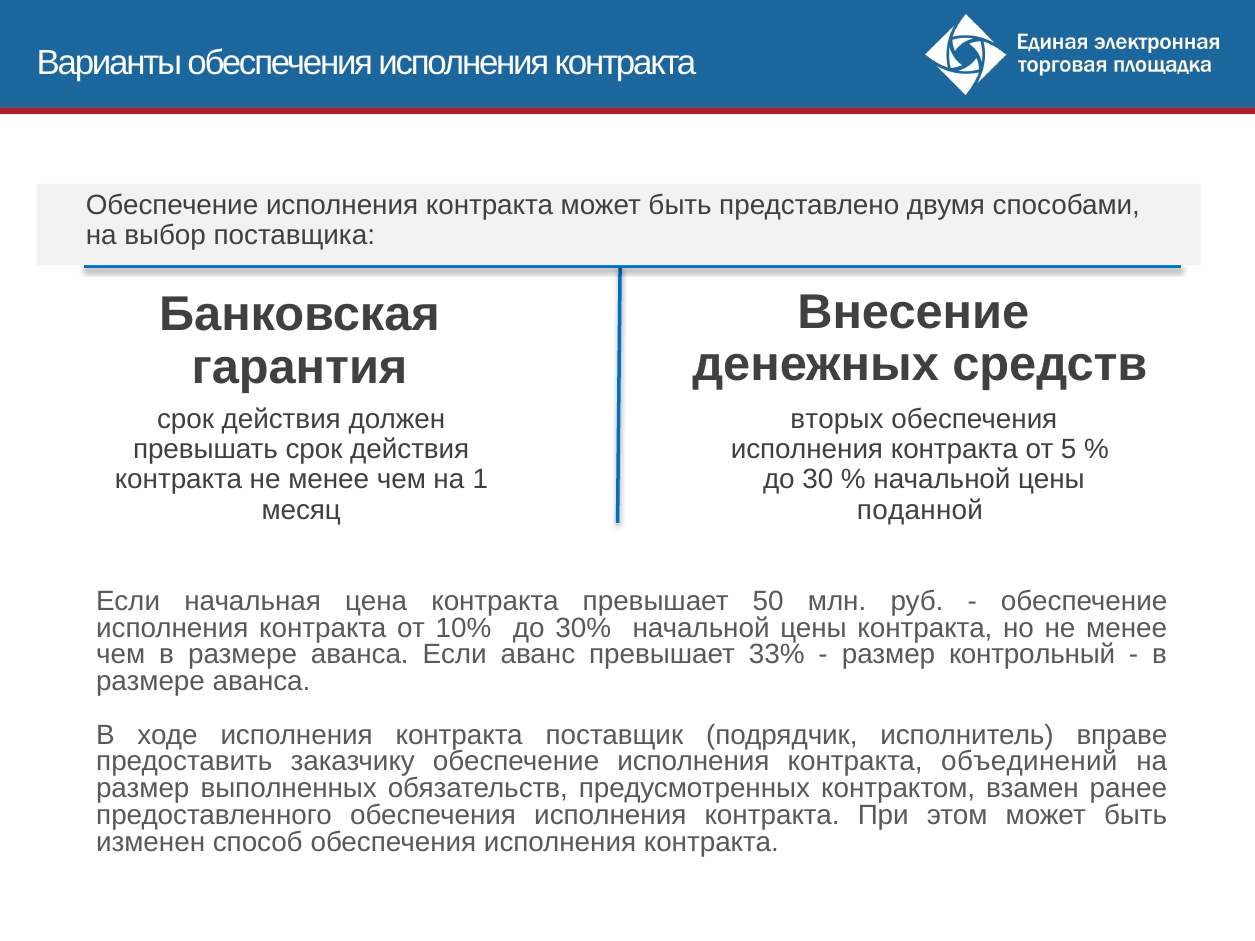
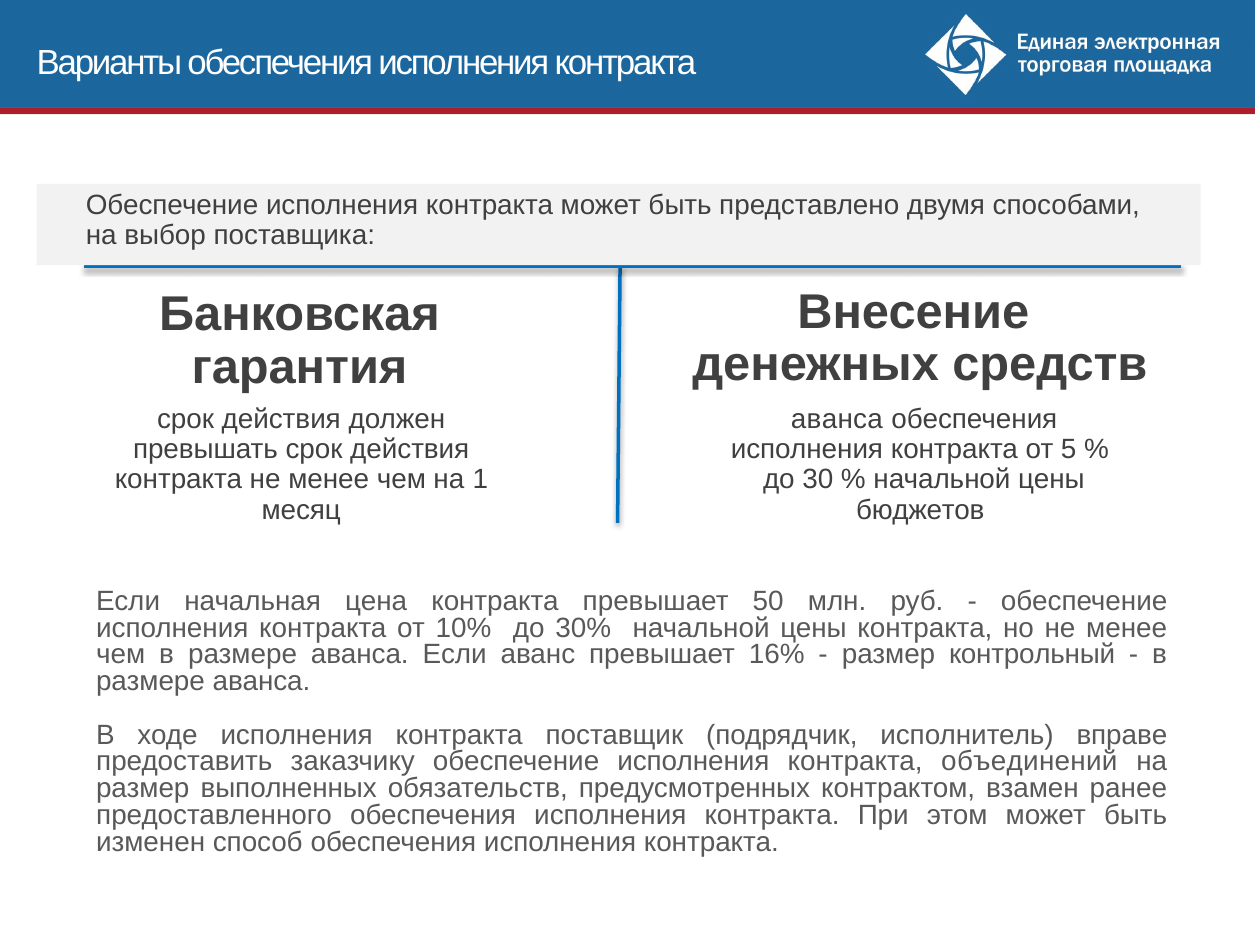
вторых: вторых -> аванса (837, 420)
поданной: поданной -> бюджетов (920, 510)
33%: 33% -> 16% (777, 655)
